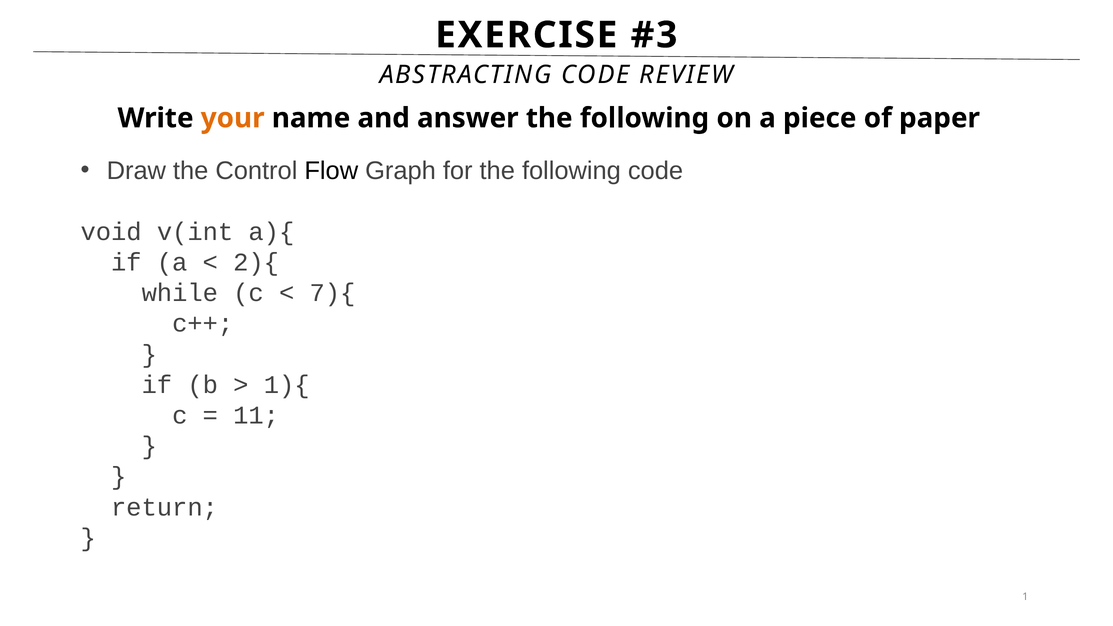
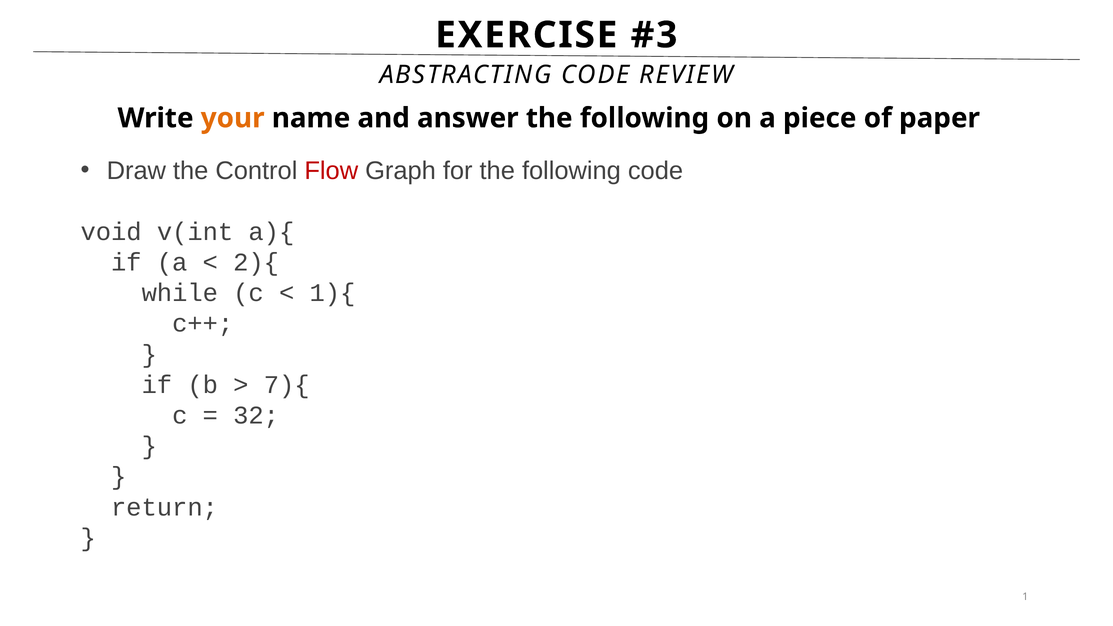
Flow colour: black -> red (331, 171)
7){: 7){ -> 1){ (332, 293)
1){: 1){ -> 7){ (287, 385)
11: 11 -> 32 (256, 415)
